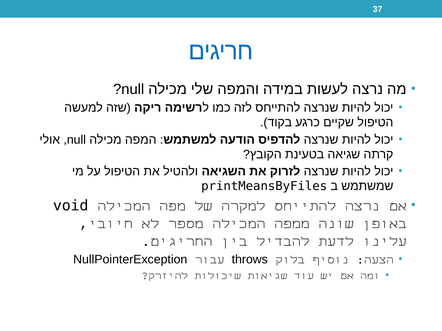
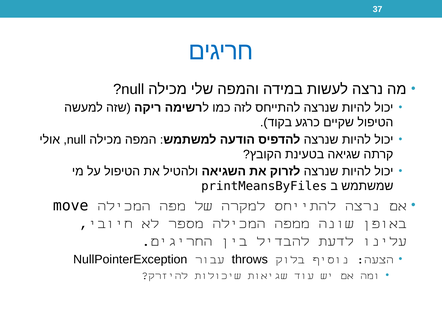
void: void -> move (71, 206)
